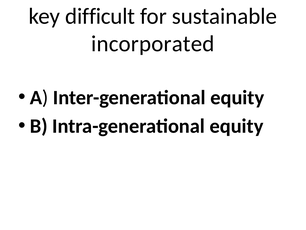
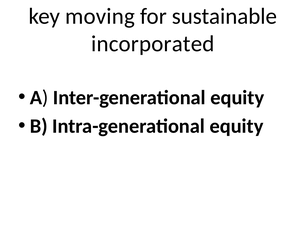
difficult: difficult -> moving (100, 16)
